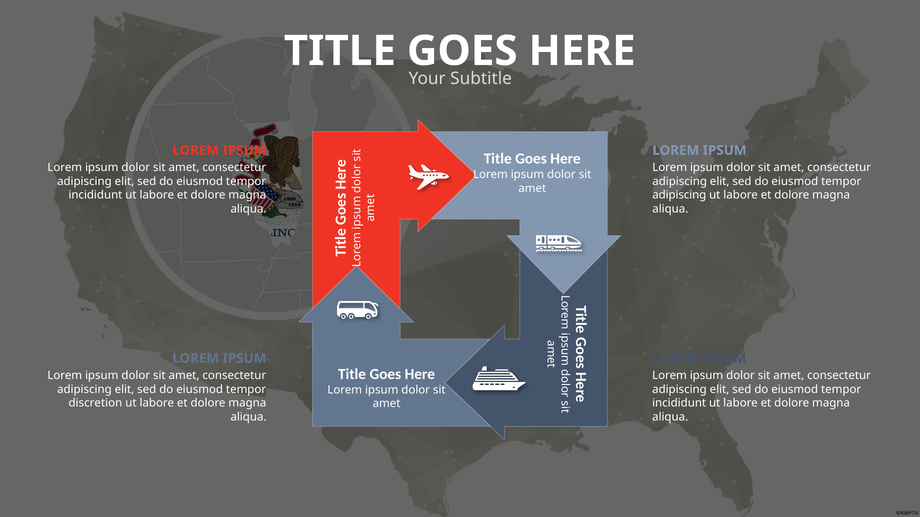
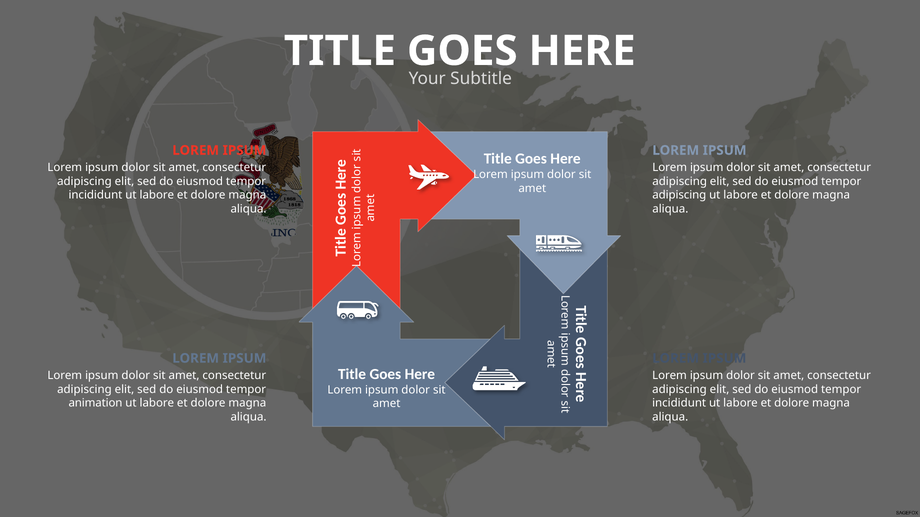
discretion: discretion -> animation (95, 403)
